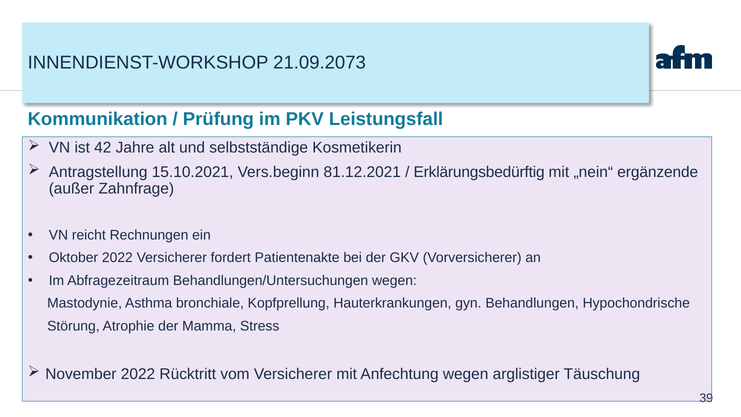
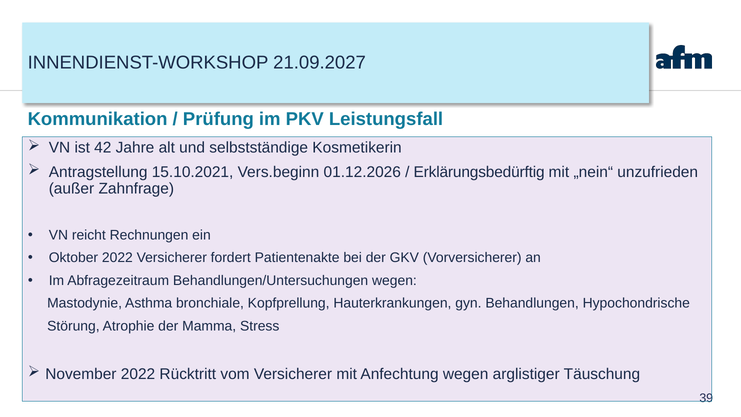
21.09.2073: 21.09.2073 -> 21.09.2027 (320, 63)
81.12.2021: 81.12.2021 -> 01.12.2026 (362, 172)
ergänzende: ergänzende -> unzufrieden (658, 172)
